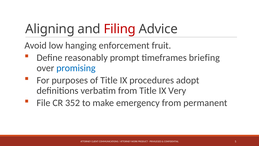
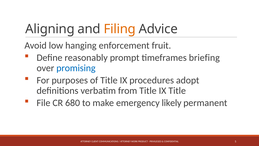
Filing colour: red -> orange (120, 29)
IX Very: Very -> Title (177, 91)
352: 352 -> 680 (73, 103)
emergency from: from -> likely (172, 103)
